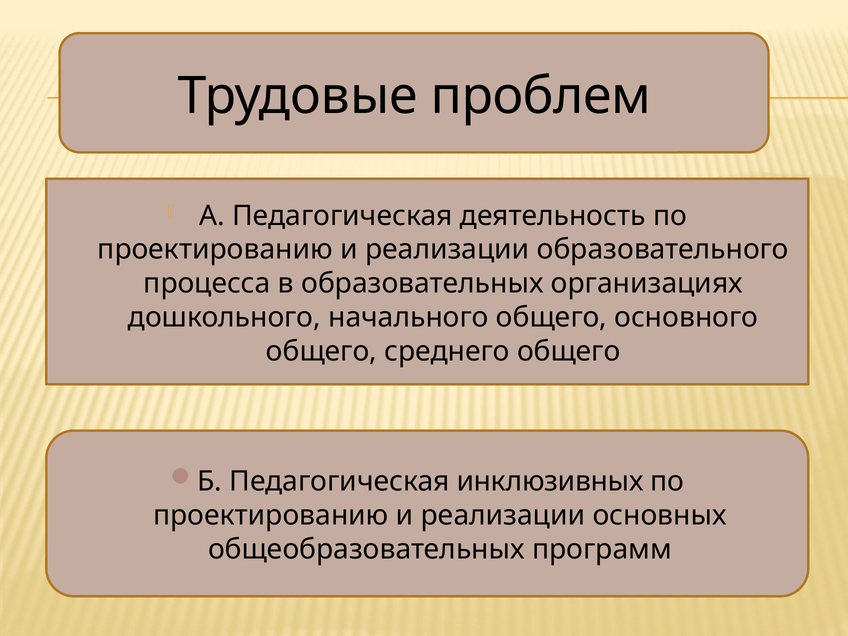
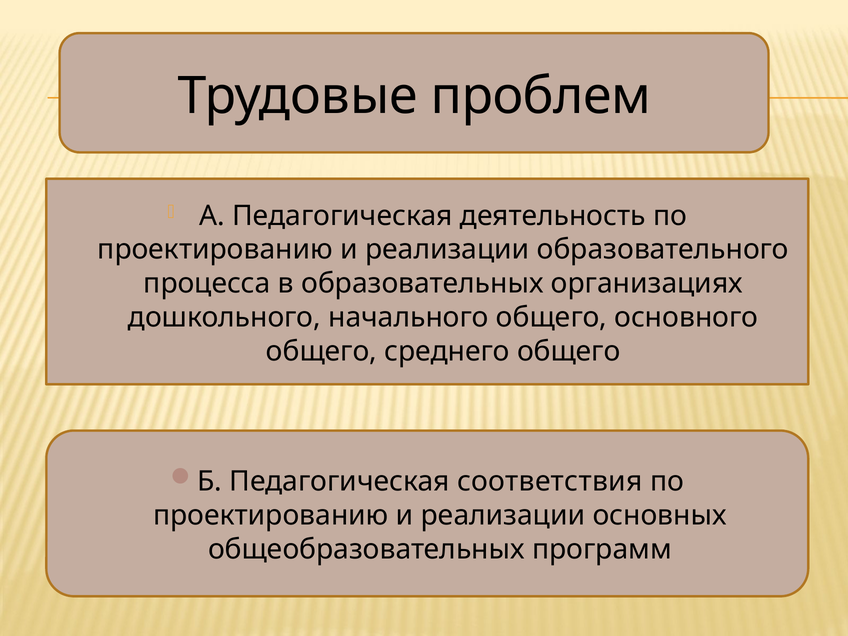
инклюзивных: инклюзивных -> соответствия (550, 481)
